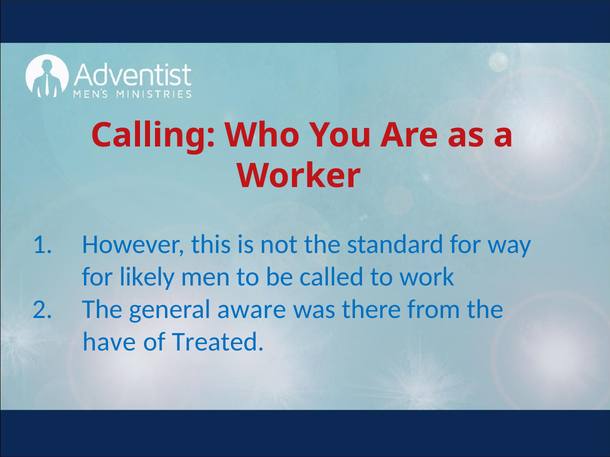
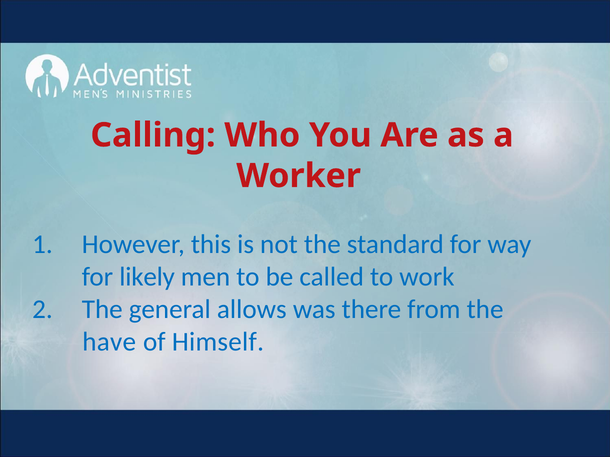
aware: aware -> allows (252, 310)
Treated: Treated -> Himself (218, 342)
